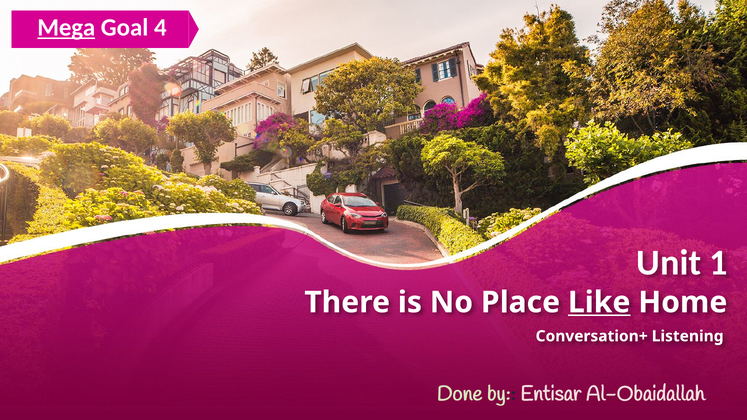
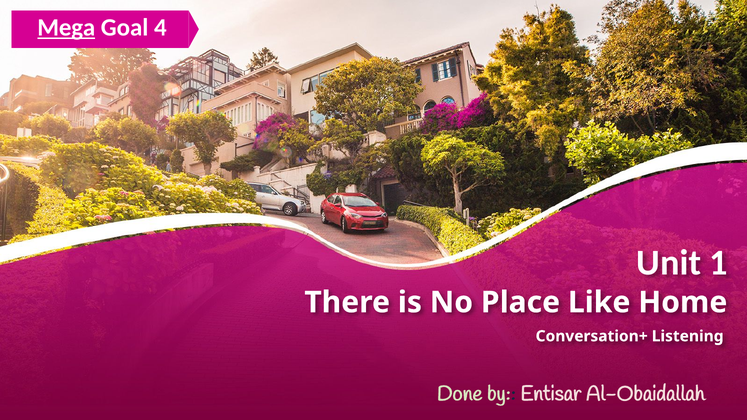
Like underline: present -> none (599, 302)
